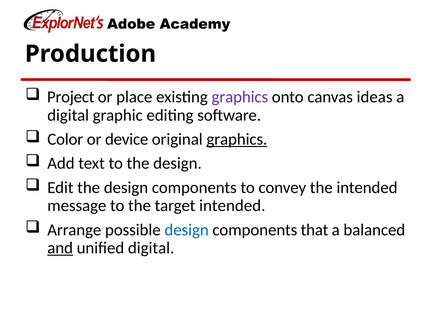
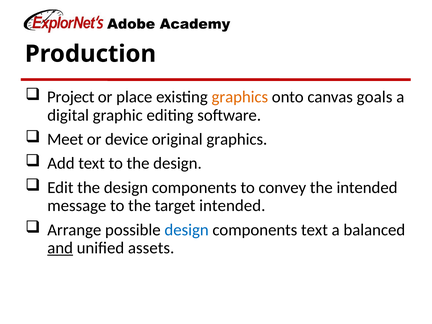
graphics colour: purple -> orange (240, 97)
ideas: ideas -> goals (375, 97)
Color: Color -> Meet (65, 139)
graphics underline: present -> none (237, 139)
components that: that -> text (314, 230)
unified digital: digital -> assets (151, 248)
